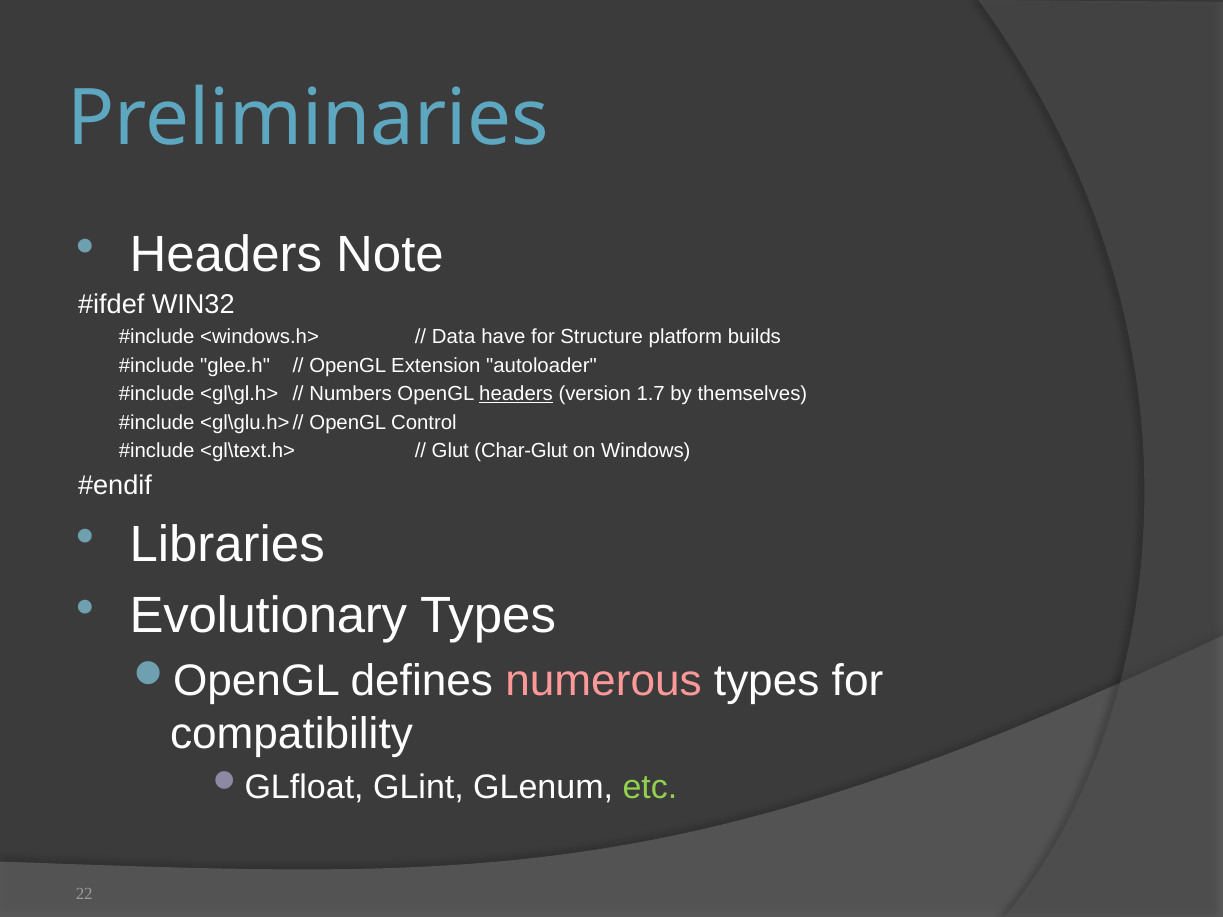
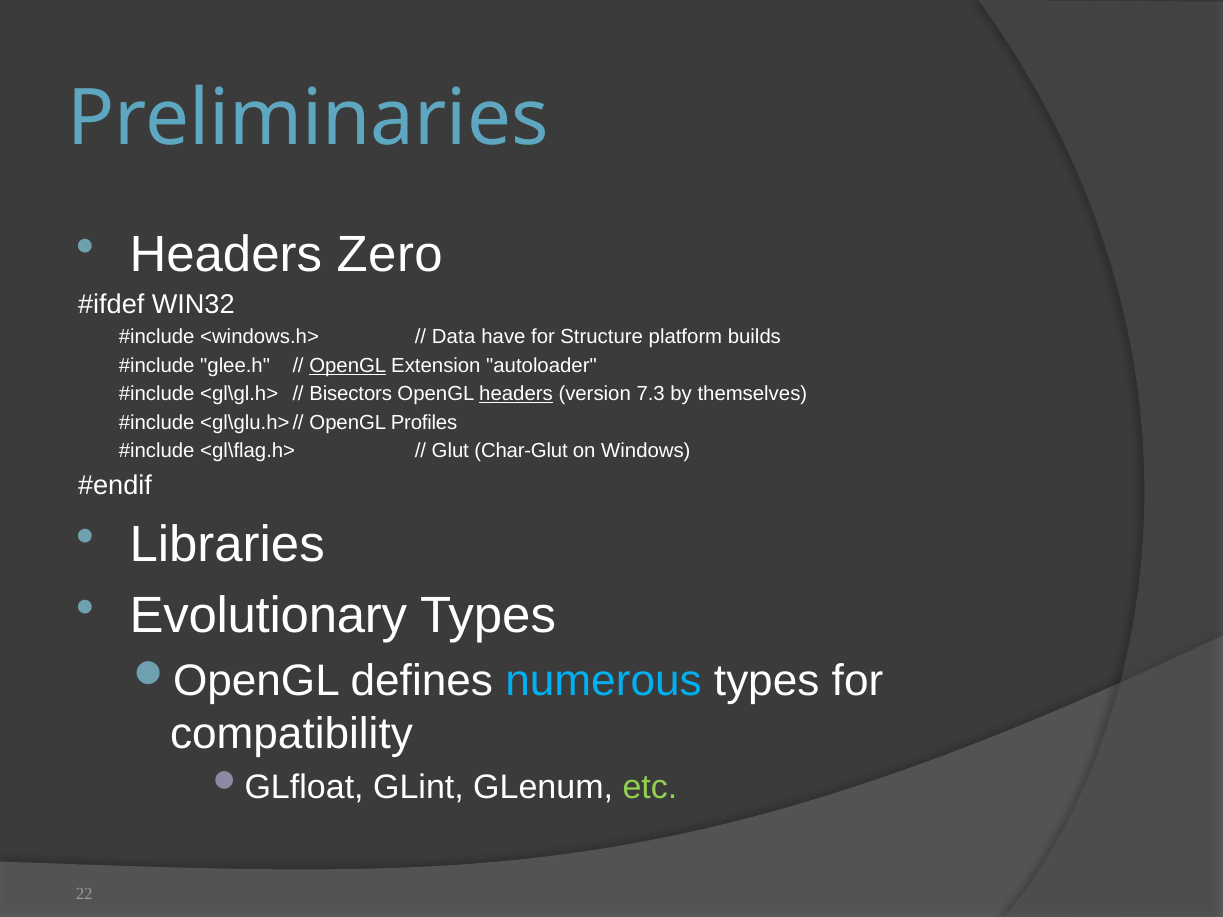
Note: Note -> Zero (390, 254)
OpenGL underline: none -> present (348, 366)
Numbers: Numbers -> Bisectors (351, 394)
1.7: 1.7 -> 7.3 (651, 394)
Control: Control -> Profiles (424, 423)
<gl\text.h>: <gl\text.h> -> <gl\flag.h> (248, 451)
numerous colour: pink -> light blue (604, 681)
